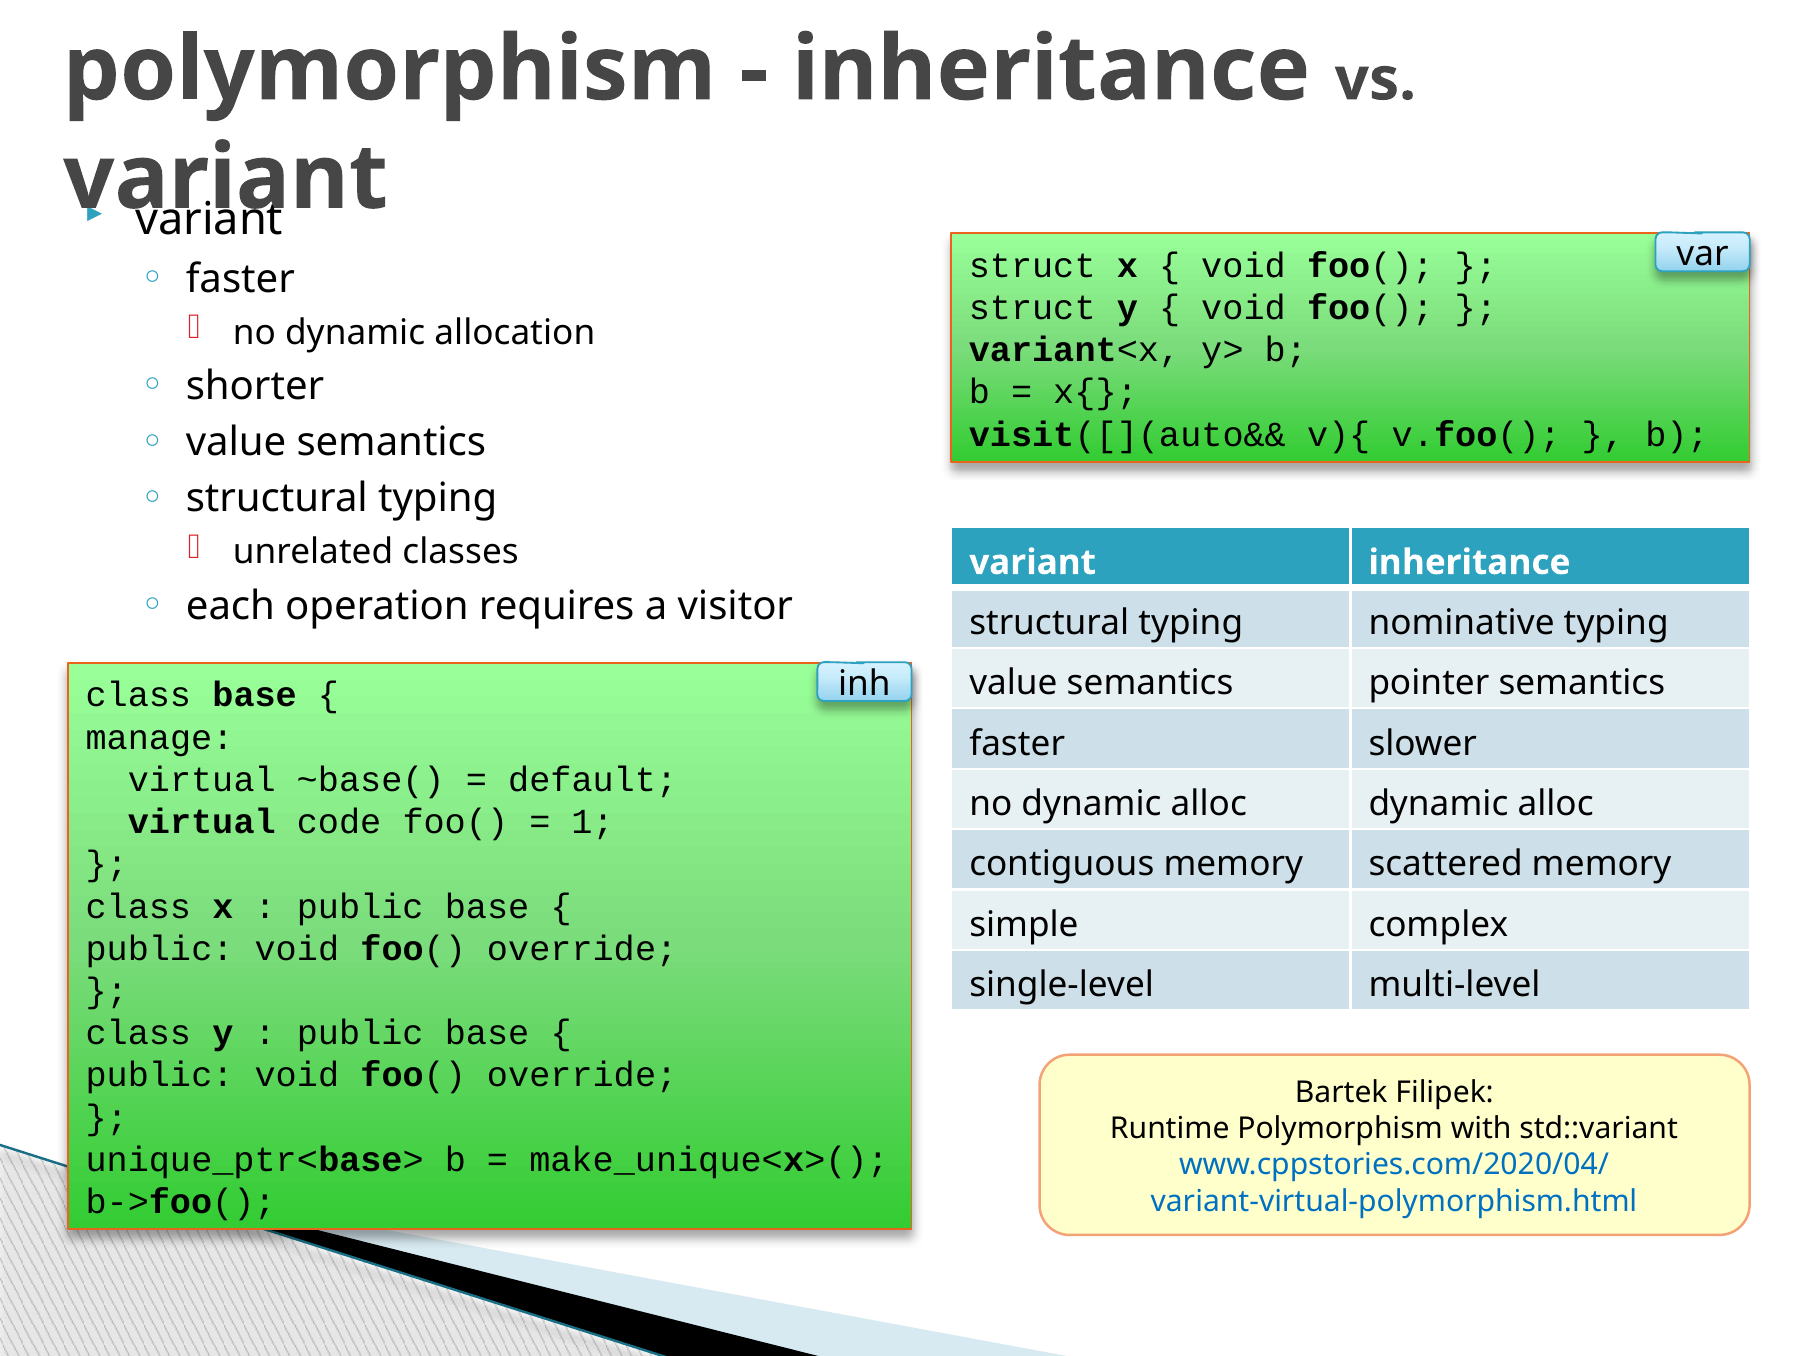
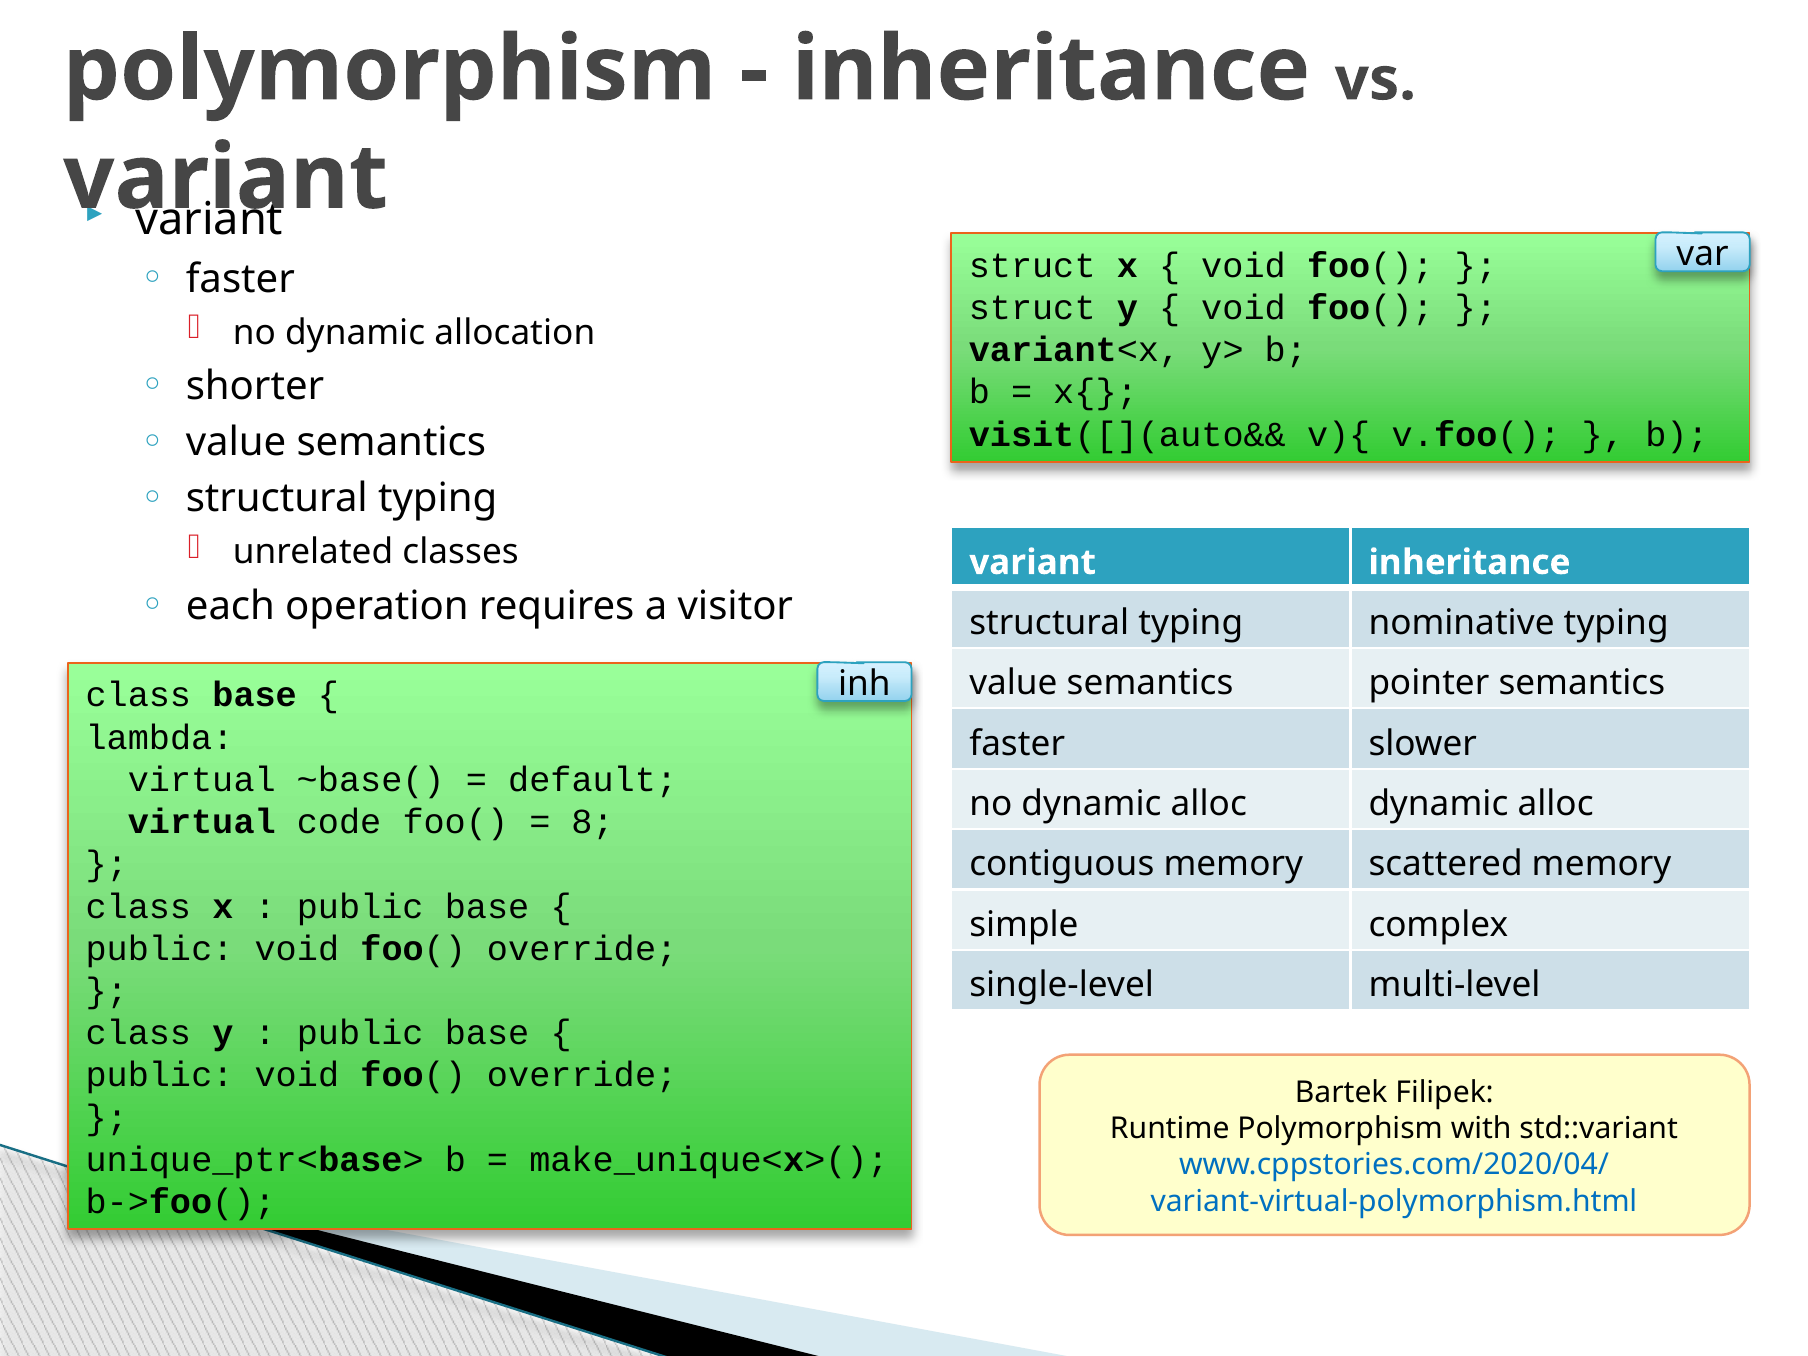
manage: manage -> lambda (160, 738)
1: 1 -> 8 (593, 822)
